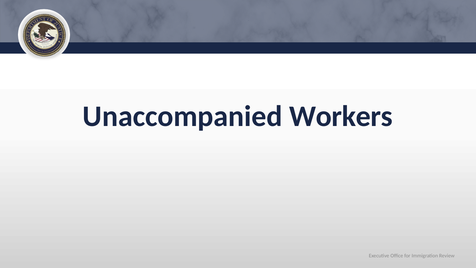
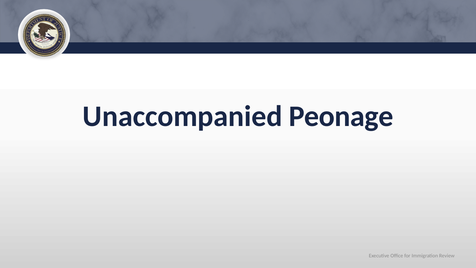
Workers: Workers -> Peonage (341, 116)
